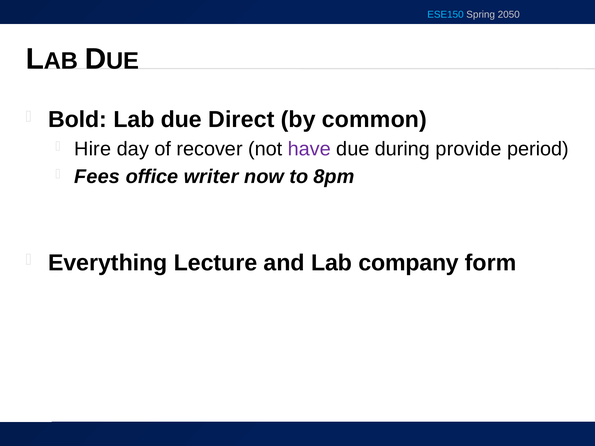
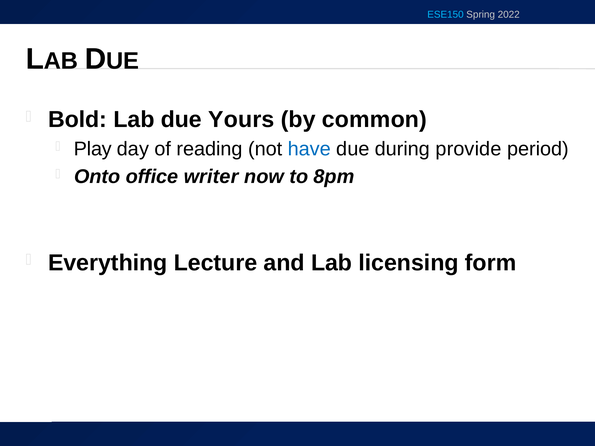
2050: 2050 -> 2022 (509, 15)
Direct: Direct -> Yours (241, 120)
Hire: Hire -> Play (93, 149)
recover: recover -> reading (210, 149)
have colour: purple -> blue (309, 149)
Fees: Fees -> Onto (97, 177)
company: company -> licensing (409, 263)
